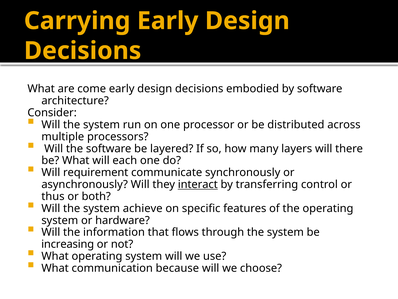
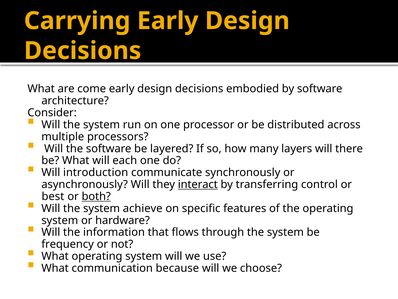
requirement: requirement -> introduction (96, 172)
thus: thus -> best (53, 196)
both underline: none -> present (96, 196)
increasing: increasing -> frequency (68, 244)
